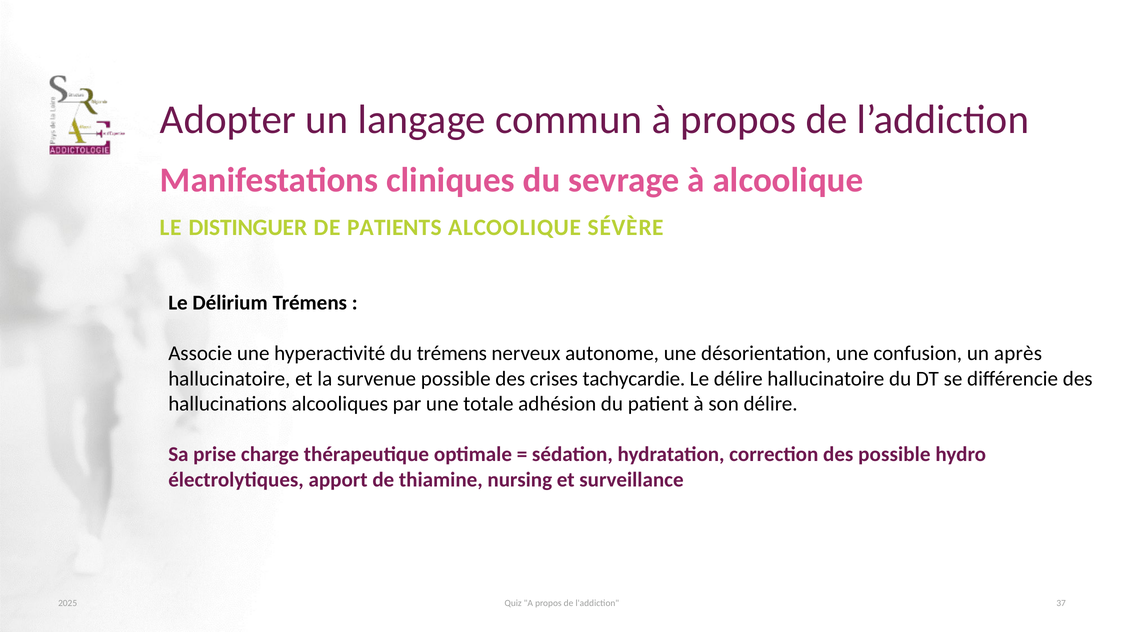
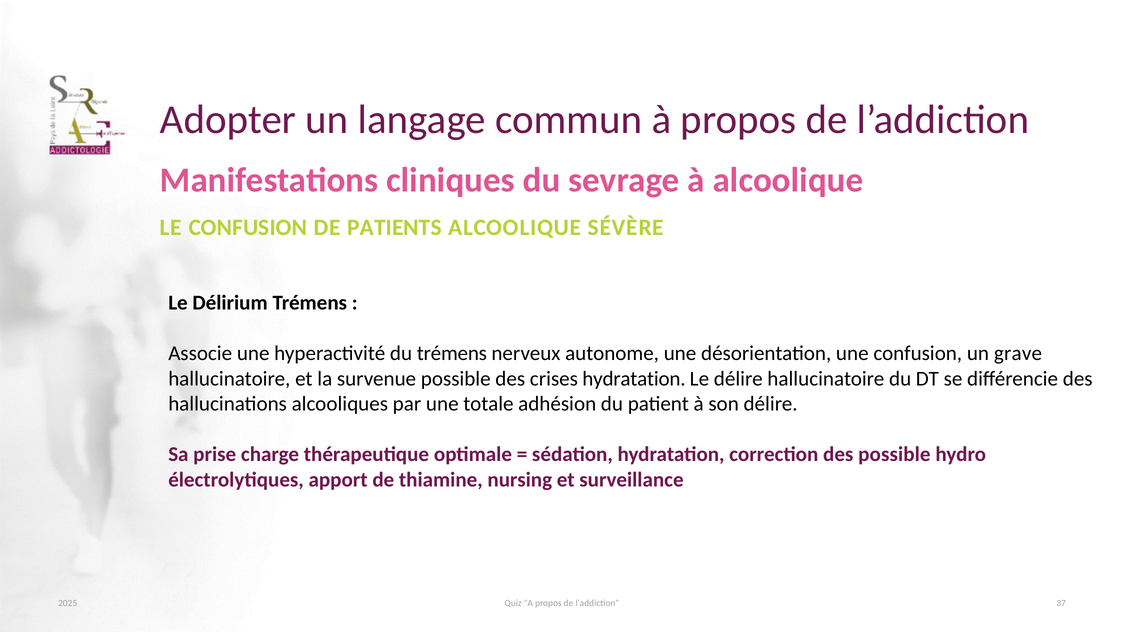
LE DISTINGUER: DISTINGUER -> CONFUSION (248, 228)
après: après -> grave (1018, 354)
crises tachycardie: tachycardie -> hydratation (634, 379)
